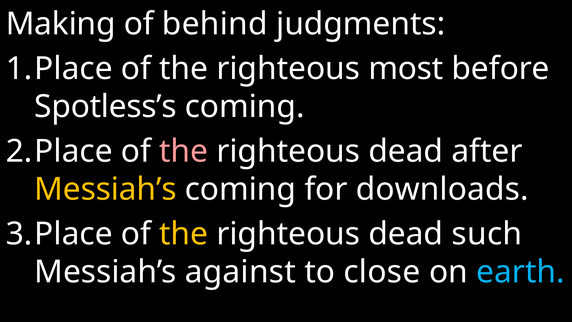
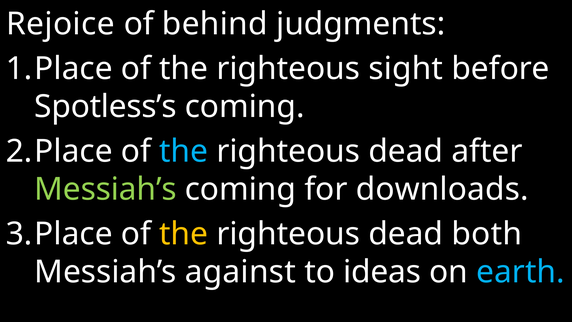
Making: Making -> Rejoice (60, 24)
most: most -> sight (406, 69)
the colour: pink -> light blue (184, 151)
Messiah’s colour: yellow -> light green (105, 189)
such: such -> both (487, 234)
close: close -> ideas (382, 272)
